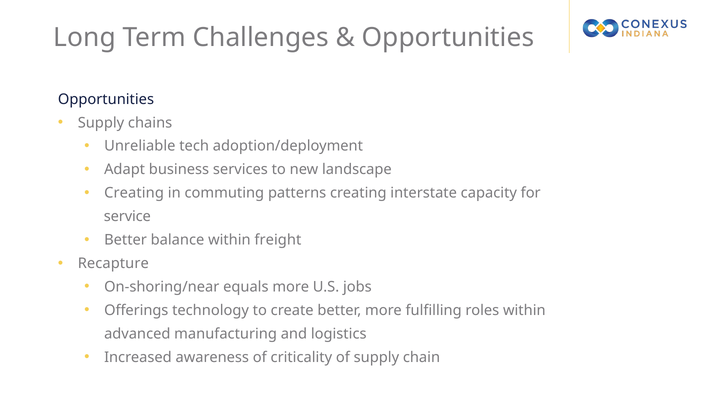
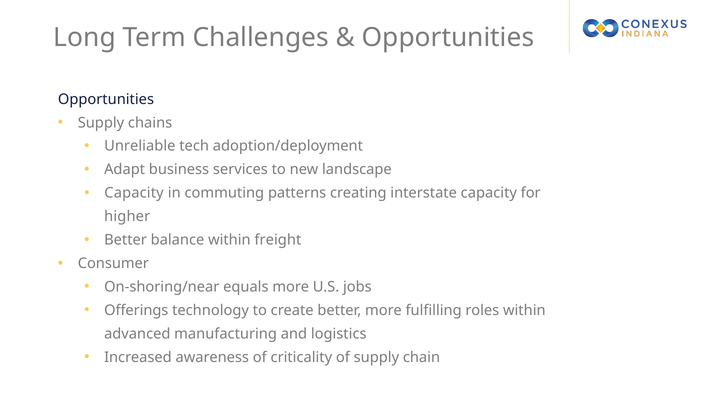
Creating: Creating -> Capacity (134, 193)
service: service -> higher (127, 216)
Recapture: Recapture -> Consumer (113, 263)
